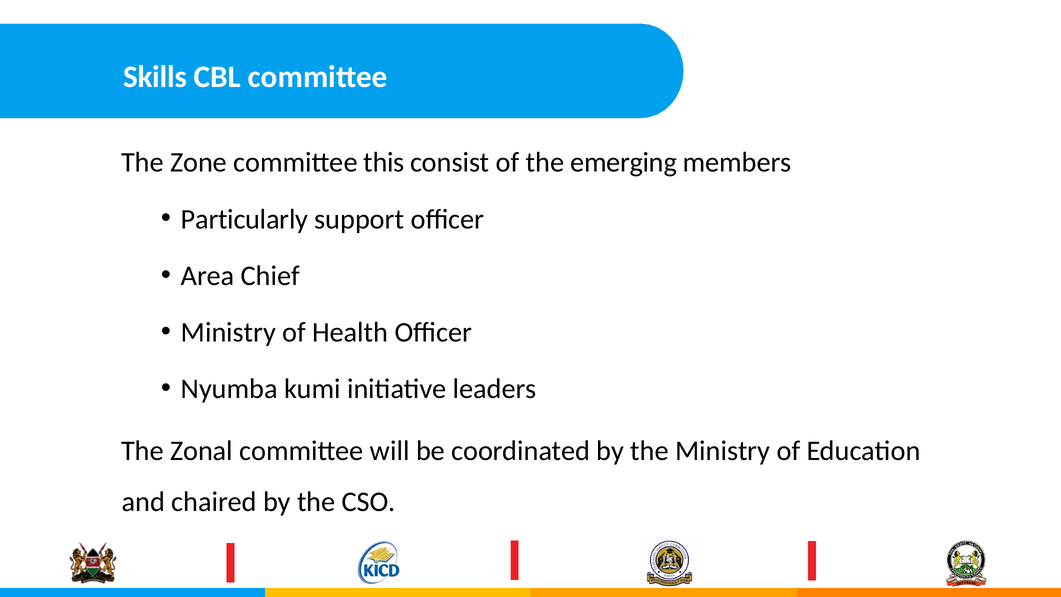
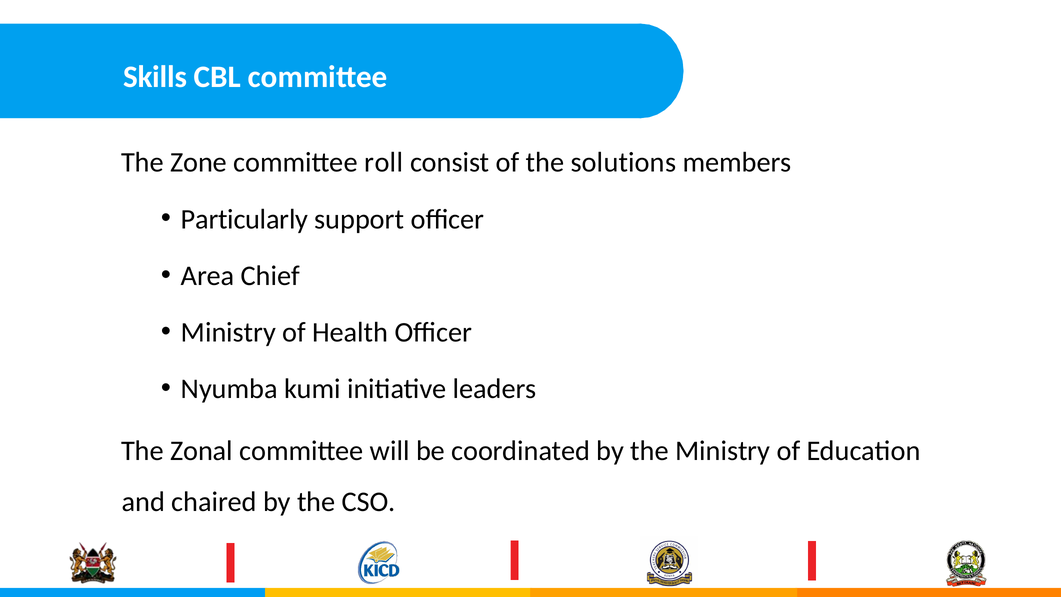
this: this -> roll (384, 163)
emerging: emerging -> solutions (623, 163)
